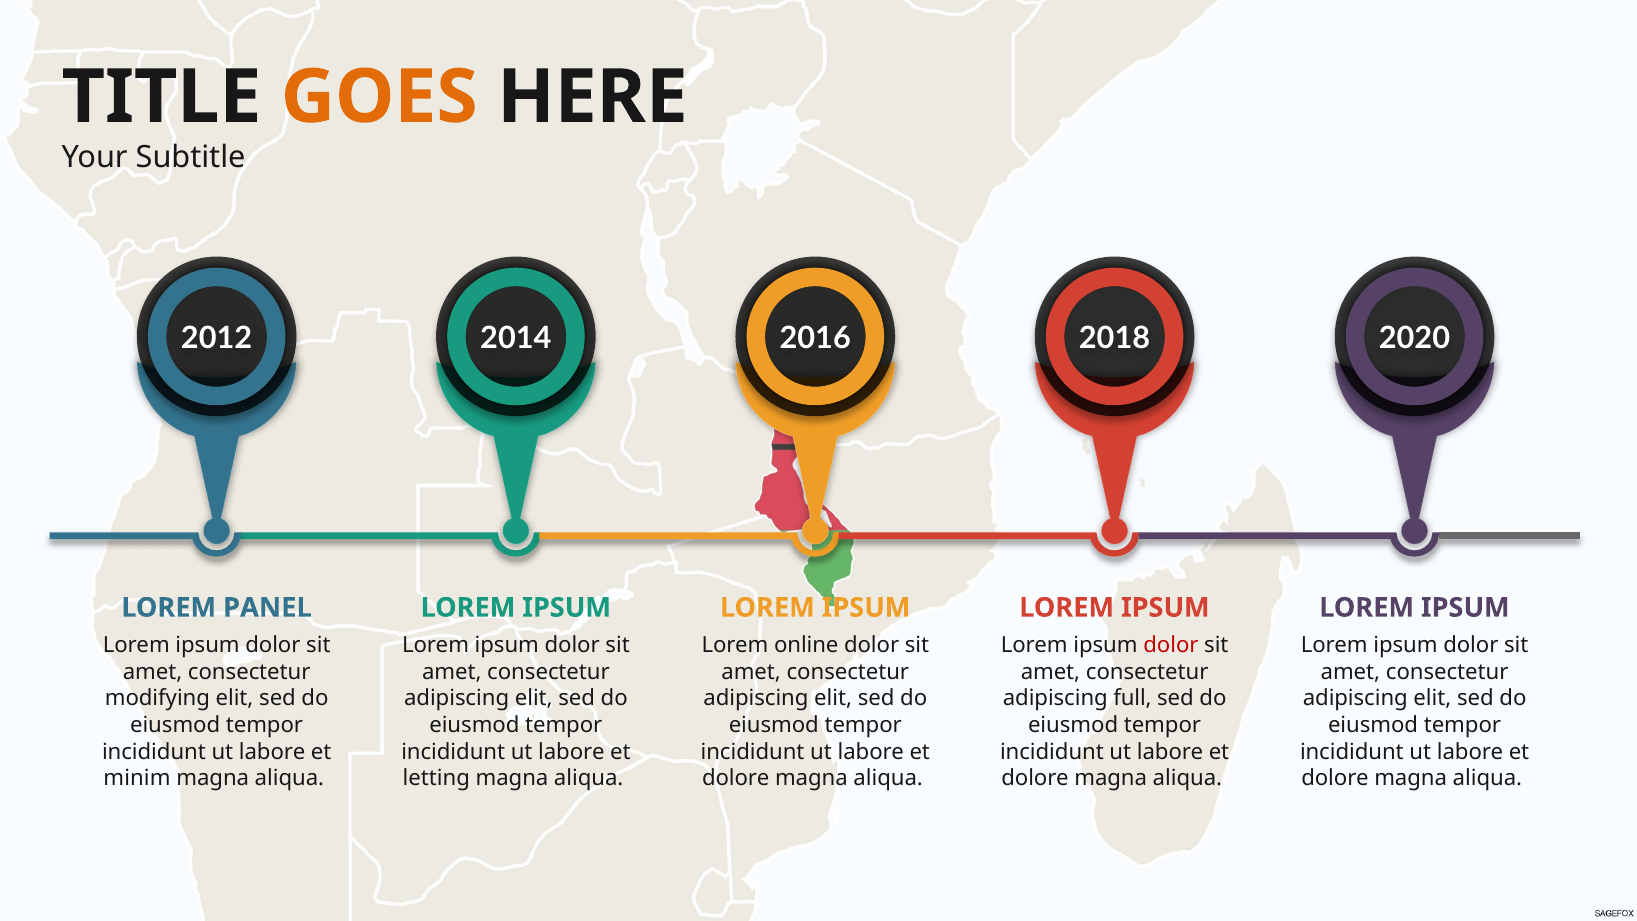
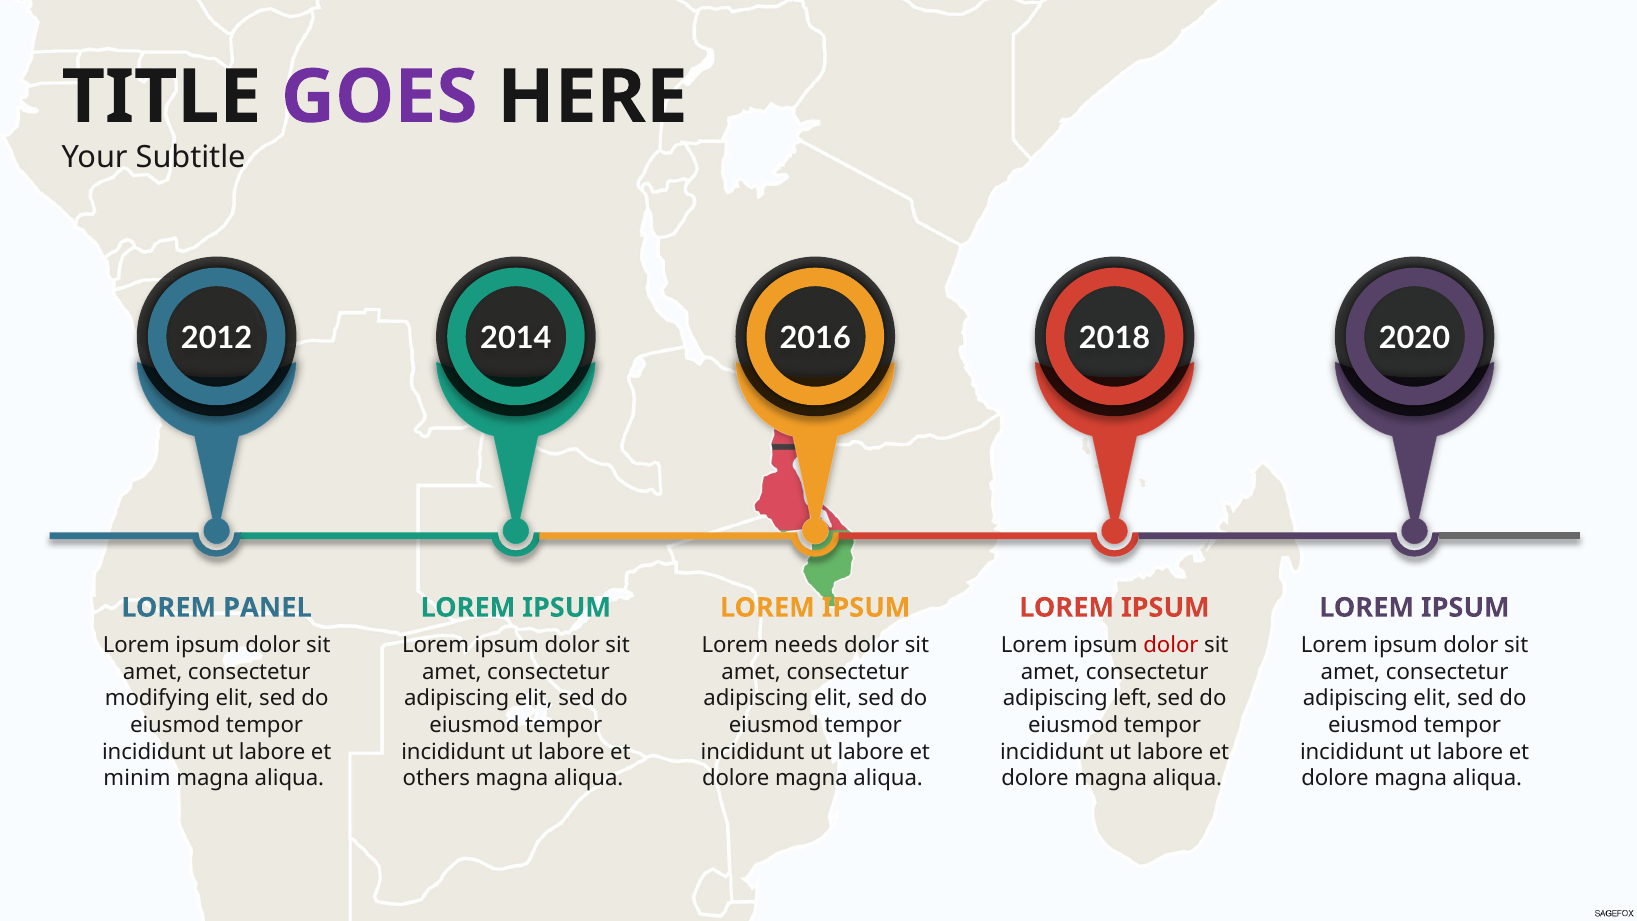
GOES colour: orange -> purple (379, 97)
online: online -> needs (806, 645)
full: full -> left (1133, 698)
letting: letting -> others (436, 778)
